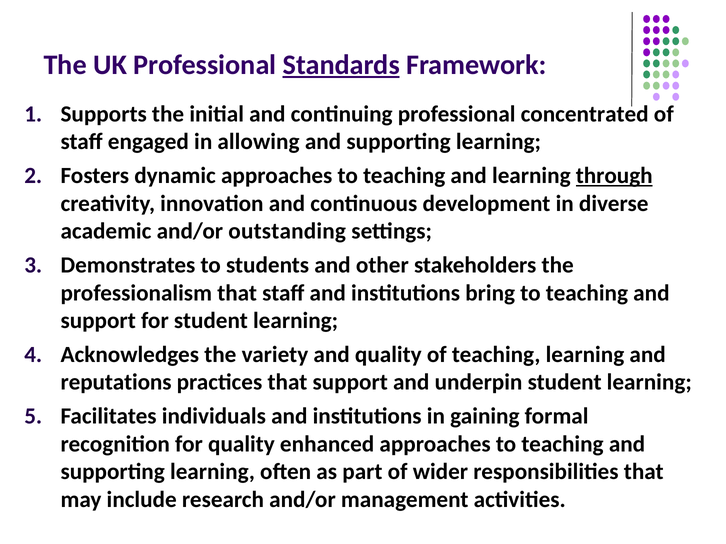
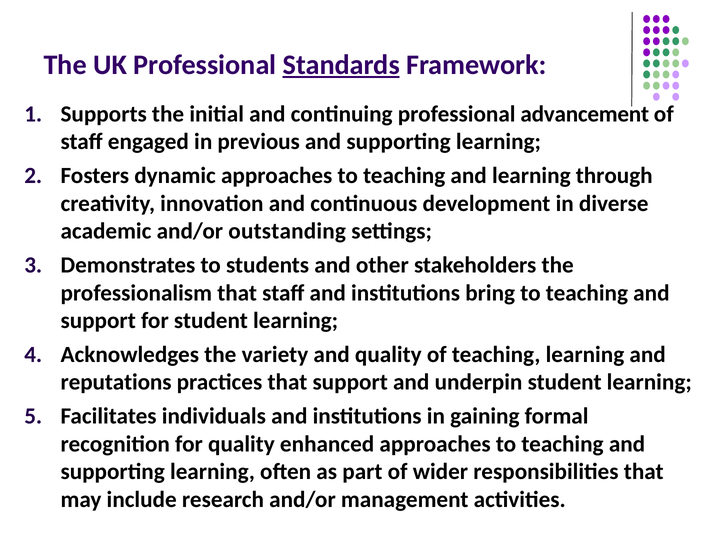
concentrated: concentrated -> advancement (585, 114)
allowing: allowing -> previous (259, 142)
through underline: present -> none (614, 176)
